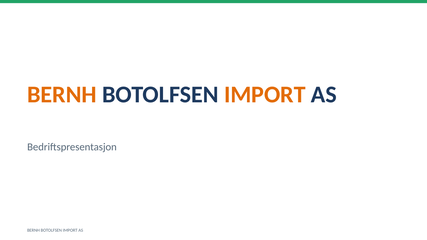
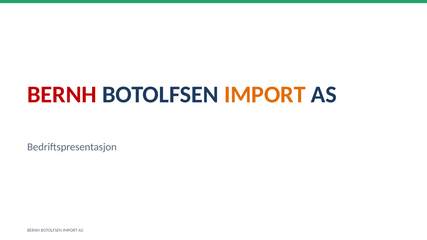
BERNH colour: orange -> red (62, 95)
